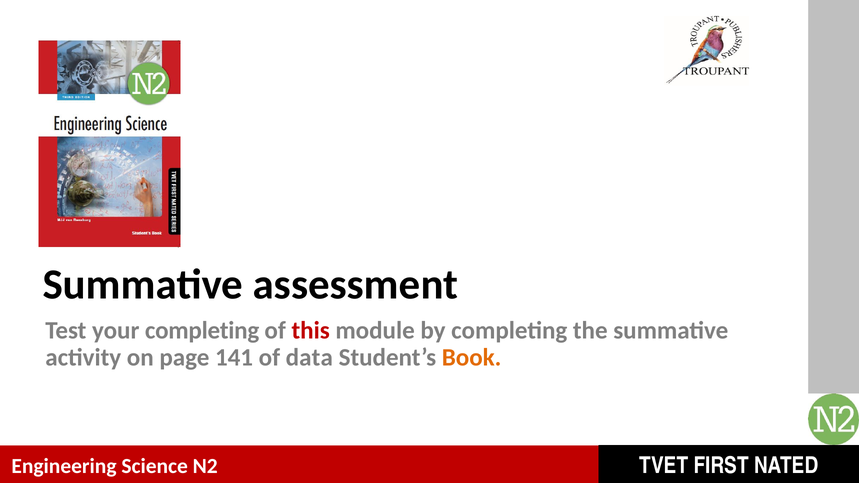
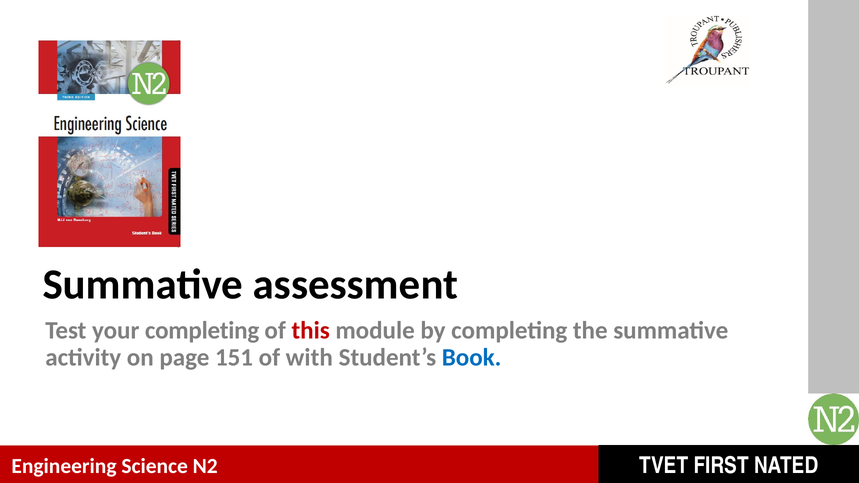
141: 141 -> 151 (234, 358)
data: data -> with (309, 358)
Book colour: orange -> blue (472, 358)
